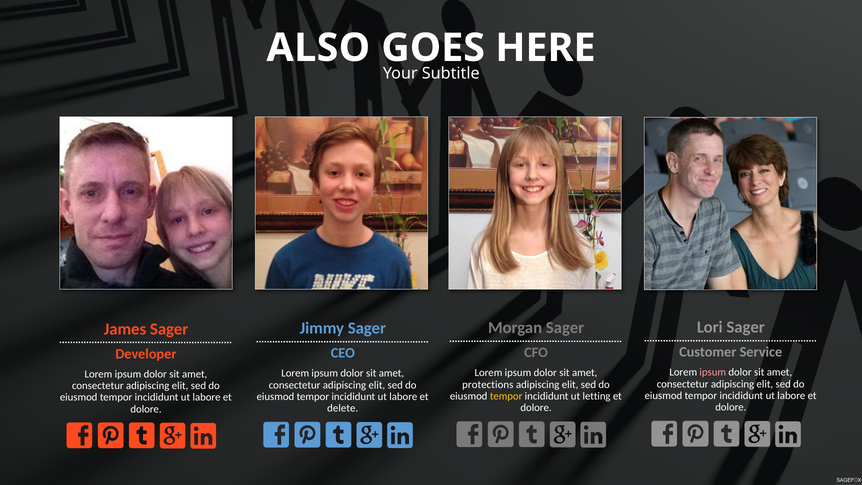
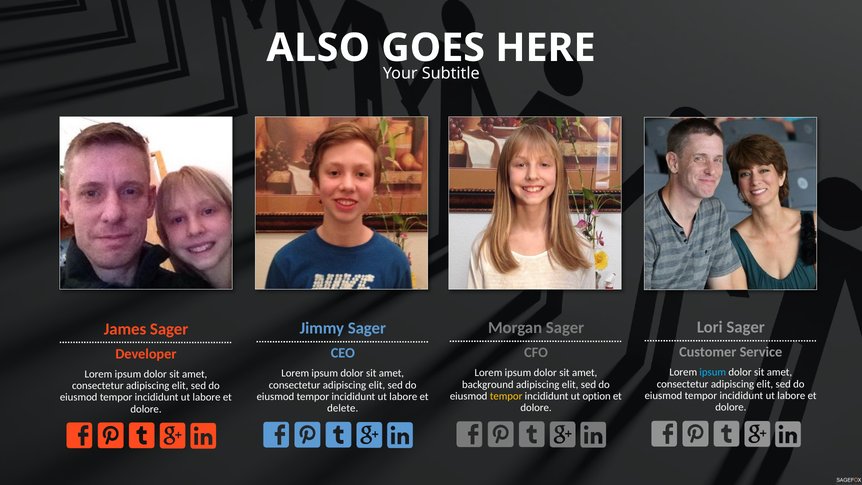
ipsum colour: pink -> light blue (713, 372)
protections: protections -> background (488, 384)
letting: letting -> option (597, 396)
